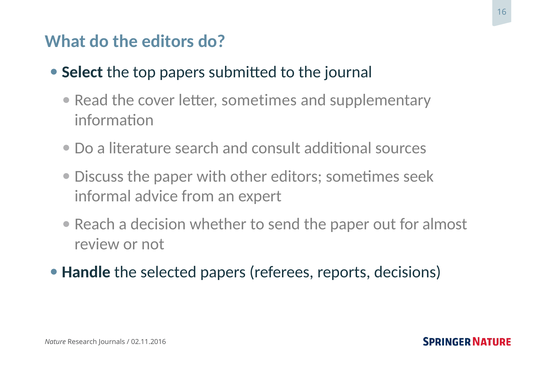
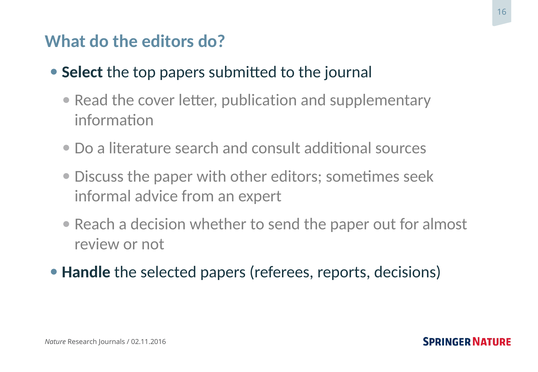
letter sometimes: sometimes -> publication (259, 100)
